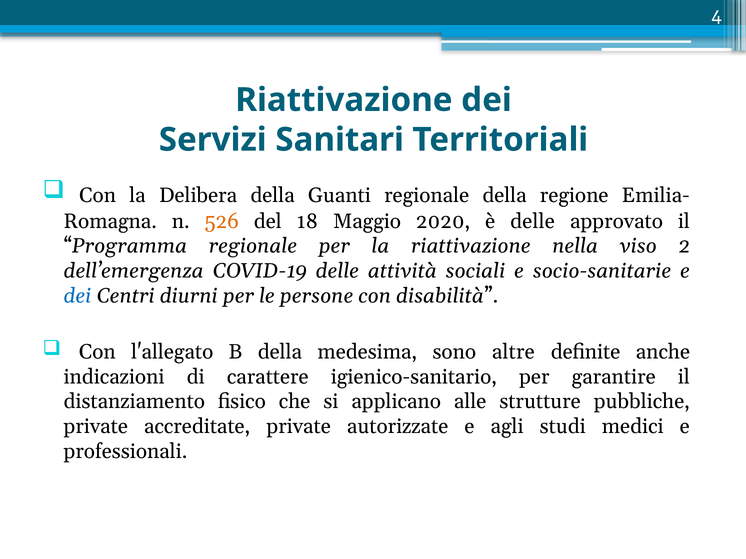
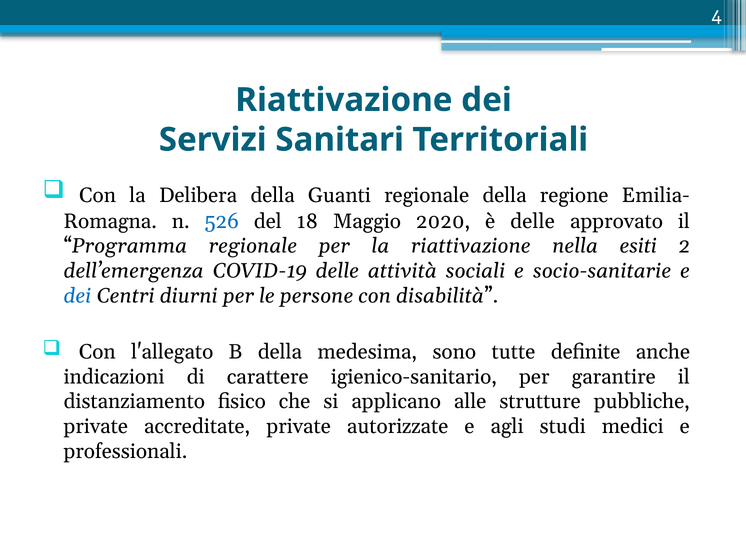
526 colour: orange -> blue (222, 221)
viso: viso -> esiti (638, 246)
altre: altre -> tutte (513, 352)
